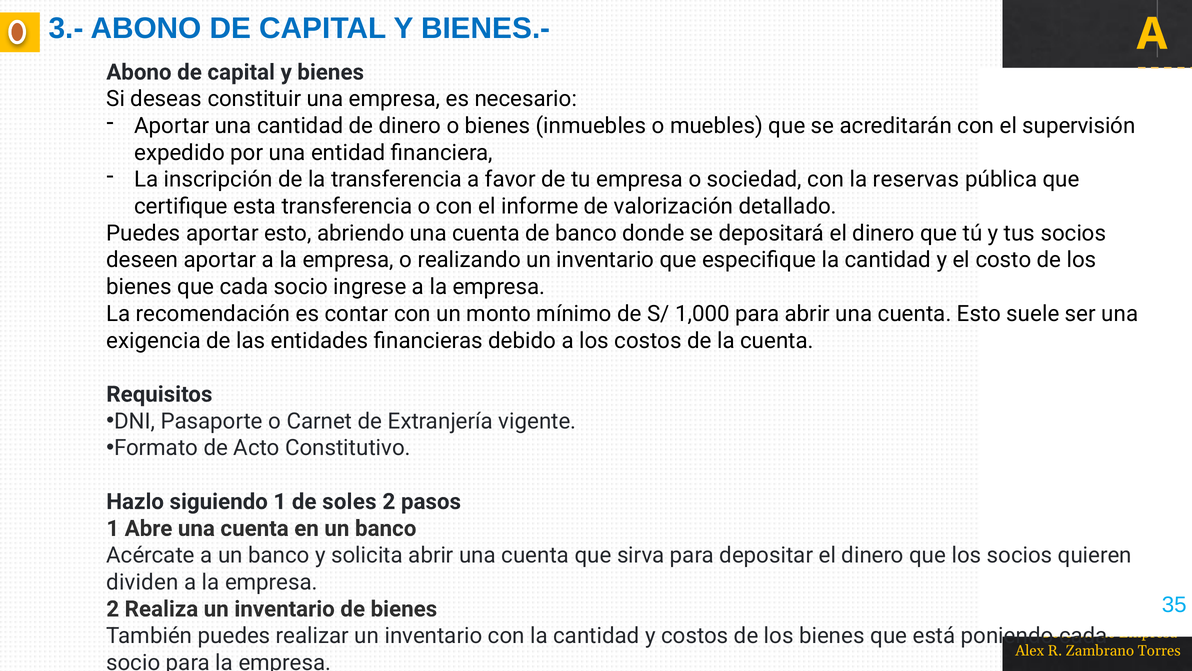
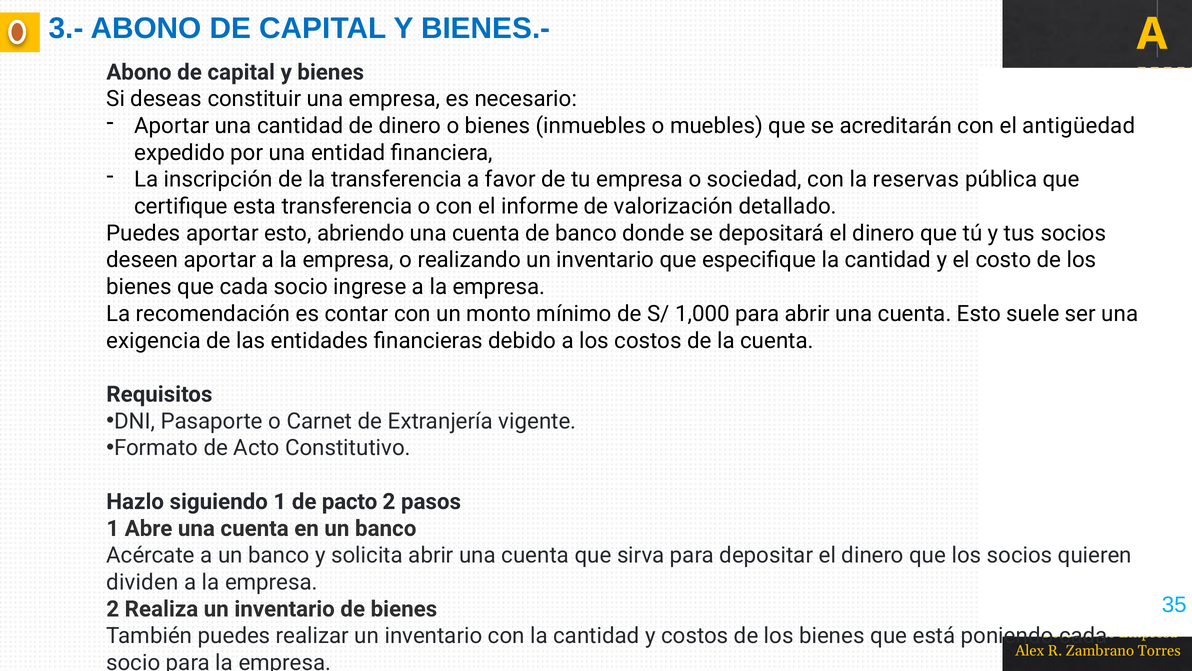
supervisión: supervisión -> antigüedad (1079, 126)
soles: soles -> pacto (350, 501)
